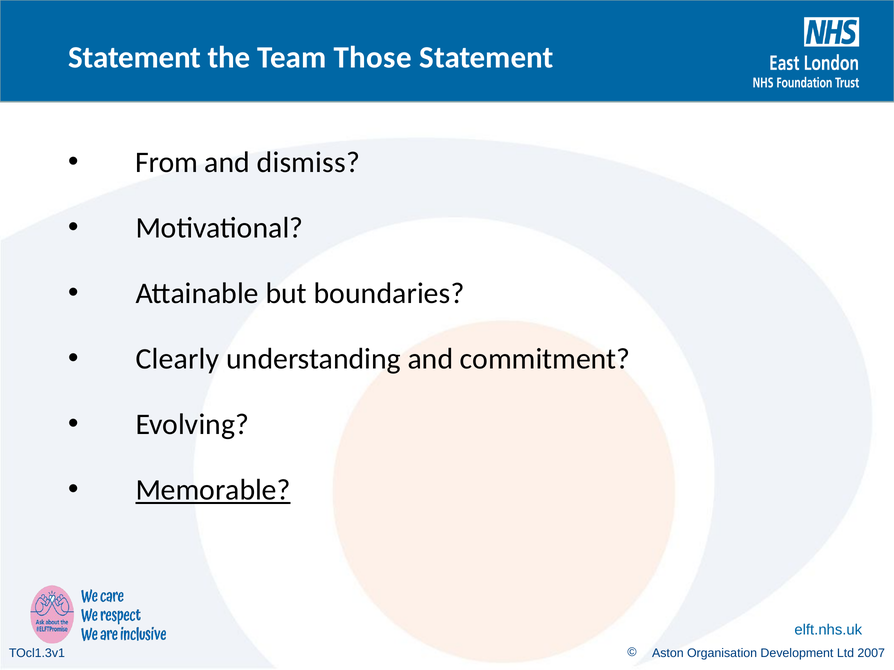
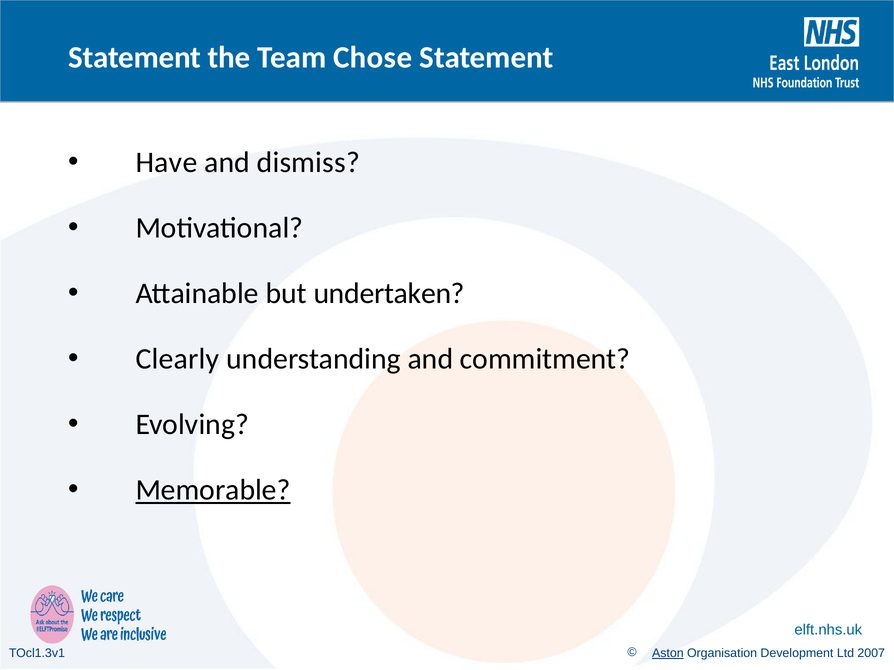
Those: Those -> Chose (373, 57)
From: From -> Have (166, 163)
boundaries: boundaries -> undertaken (389, 294)
Aston underline: none -> present (668, 654)
